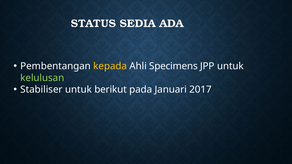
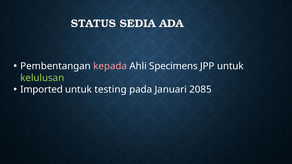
kepada colour: yellow -> pink (110, 66)
Stabiliser: Stabiliser -> Imported (42, 90)
berikut: berikut -> testing (111, 90)
2017: 2017 -> 2085 (201, 90)
